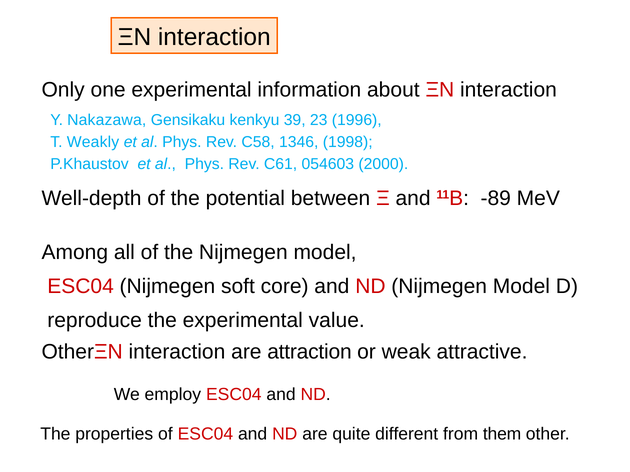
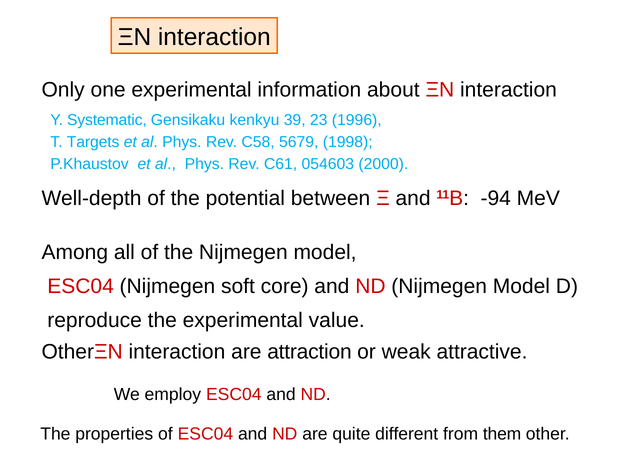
Nakazawa: Nakazawa -> Systematic (107, 120)
Weakly: Weakly -> Targets (93, 142)
1346: 1346 -> 5679 (299, 142)
-89: -89 -> -94 (496, 198)
